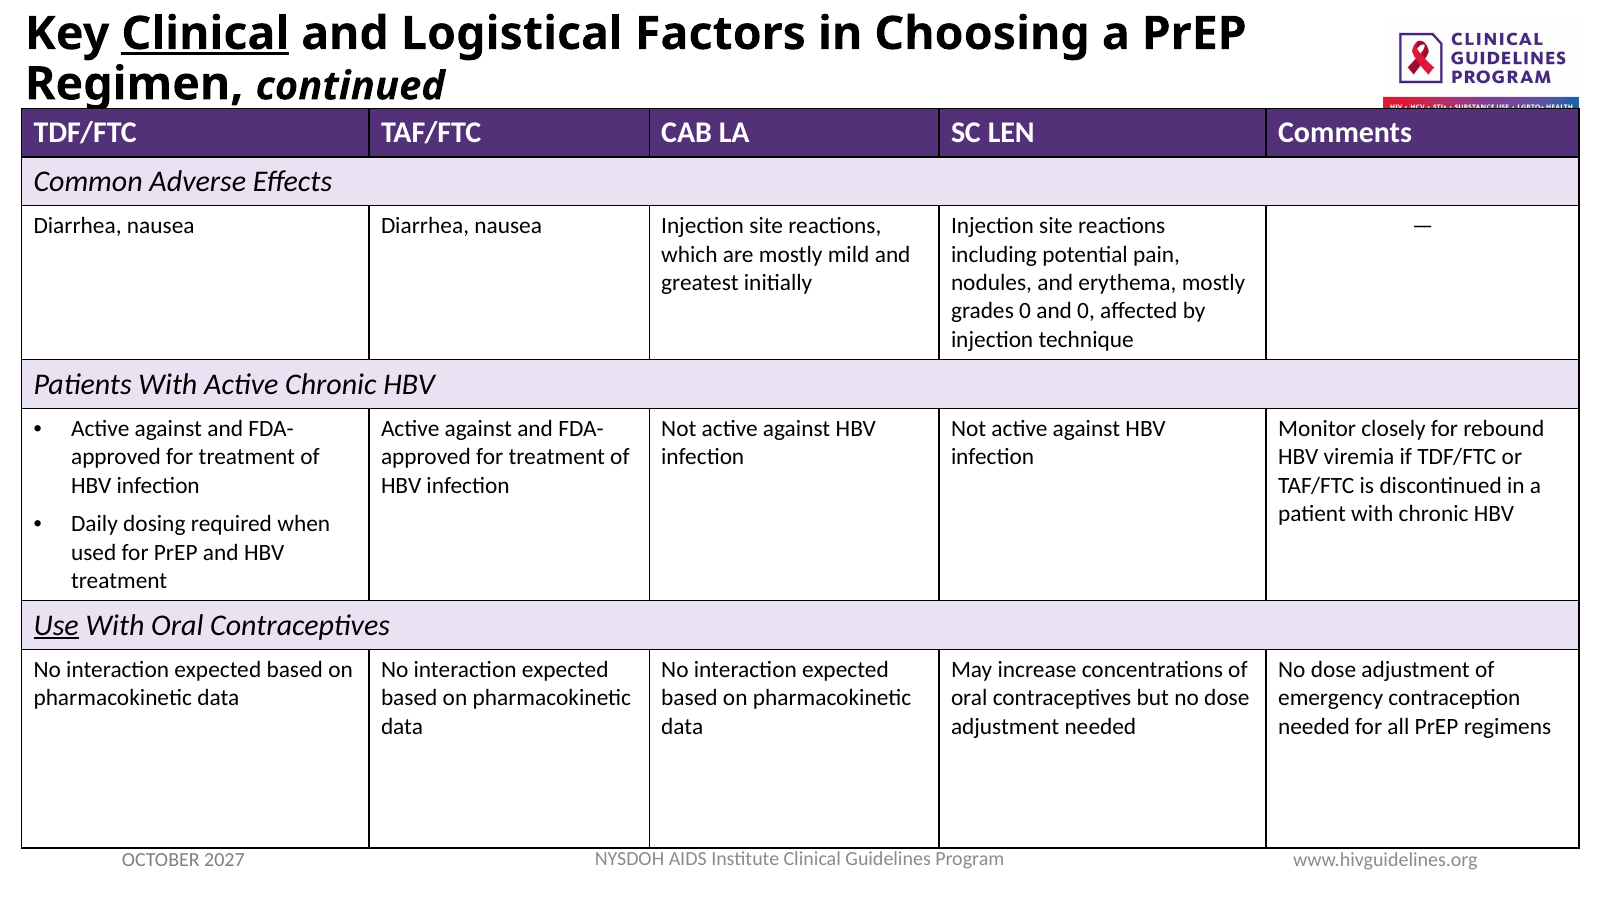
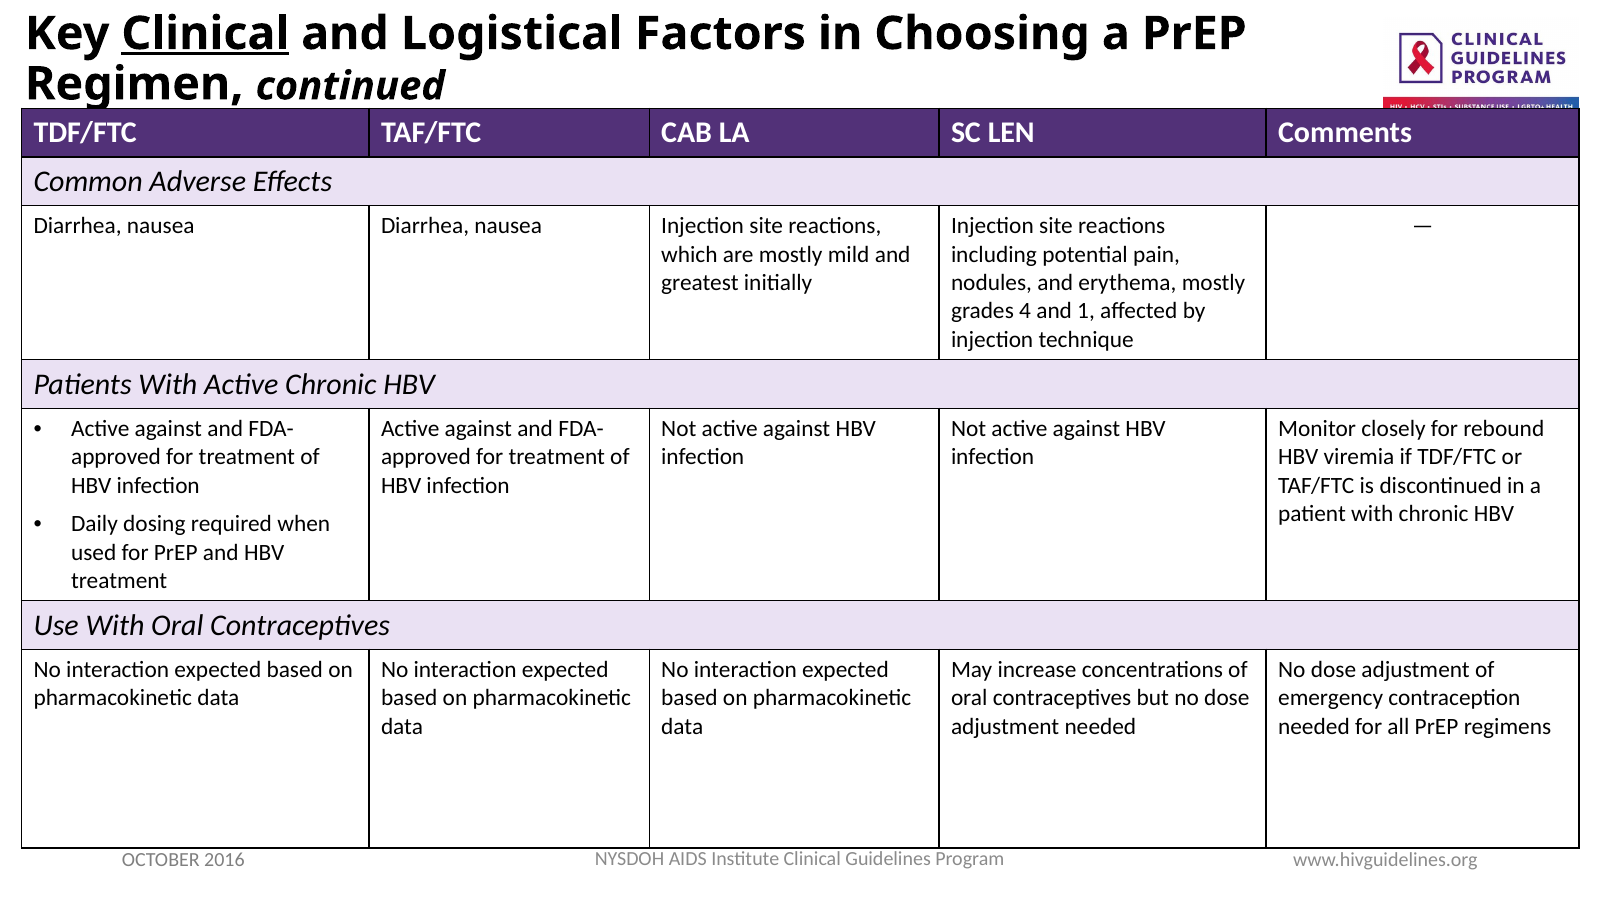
grades 0: 0 -> 4 (1025, 311)
and 0: 0 -> 1 (1086, 311)
Use underline: present -> none (56, 625)
2027: 2027 -> 2016 (224, 859)
